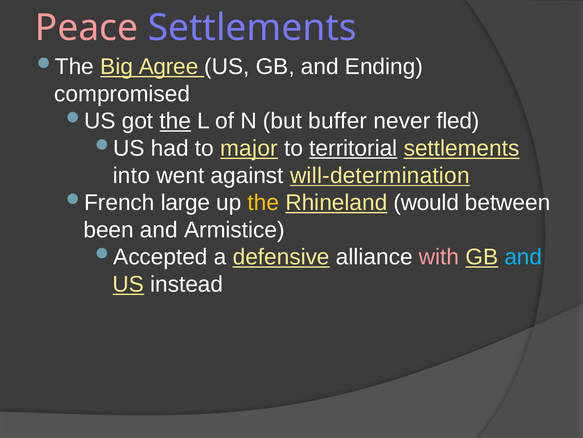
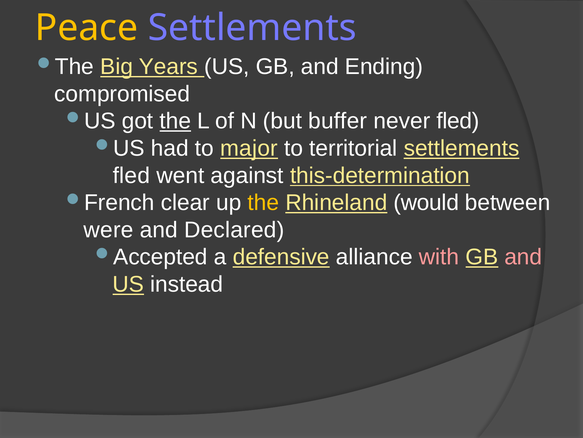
Peace colour: pink -> yellow (86, 28)
Agree: Agree -> Years (168, 67)
territorial underline: present -> none (353, 148)
into: into -> fled (131, 175)
will-determination: will-determination -> this-determination (380, 175)
large: large -> clear (185, 202)
been: been -> were (108, 230)
Armistice: Armistice -> Declared (234, 230)
and colour: light blue -> pink (523, 257)
